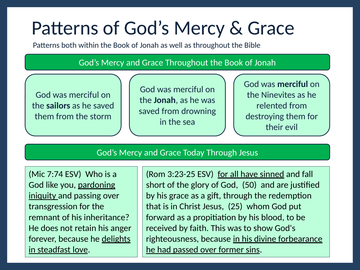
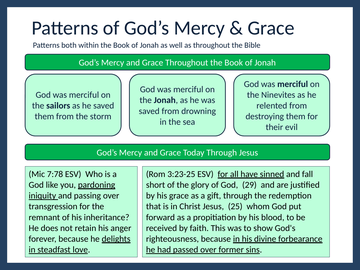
7:74: 7:74 -> 7:78 (55, 174)
50: 50 -> 29 (249, 185)
